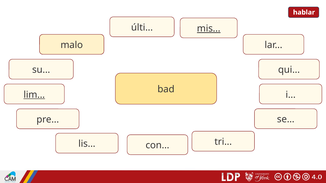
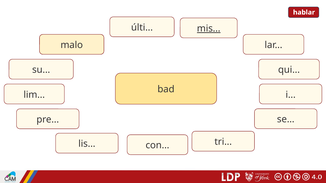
lim underline: present -> none (34, 95)
